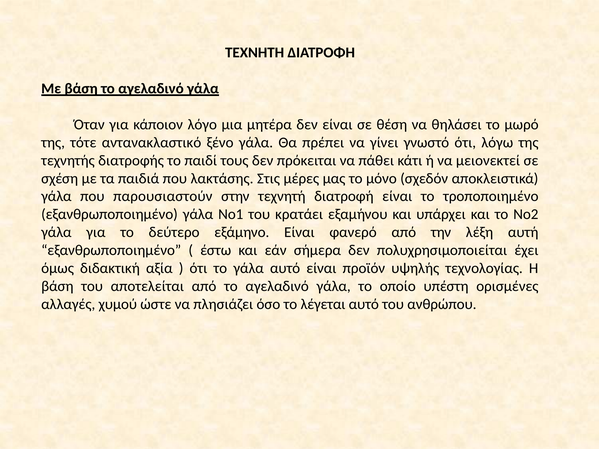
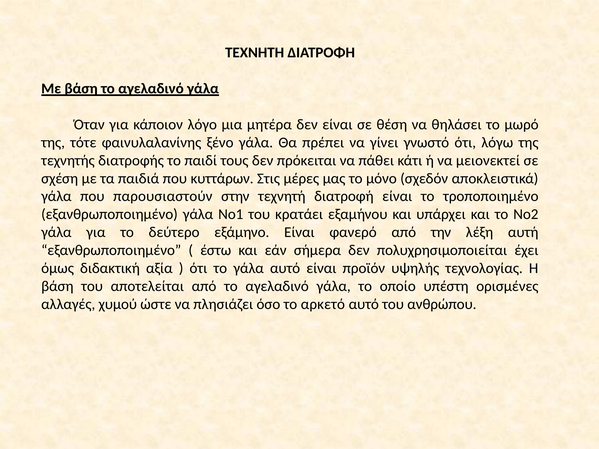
αντανακλαστικό: αντανακλαστικό -> φαινυλαλανίνης (152, 143)
λακτάσης: λακτάσης -> κυττάρων (222, 179)
λέγεται: λέγεται -> αρκετό (323, 304)
